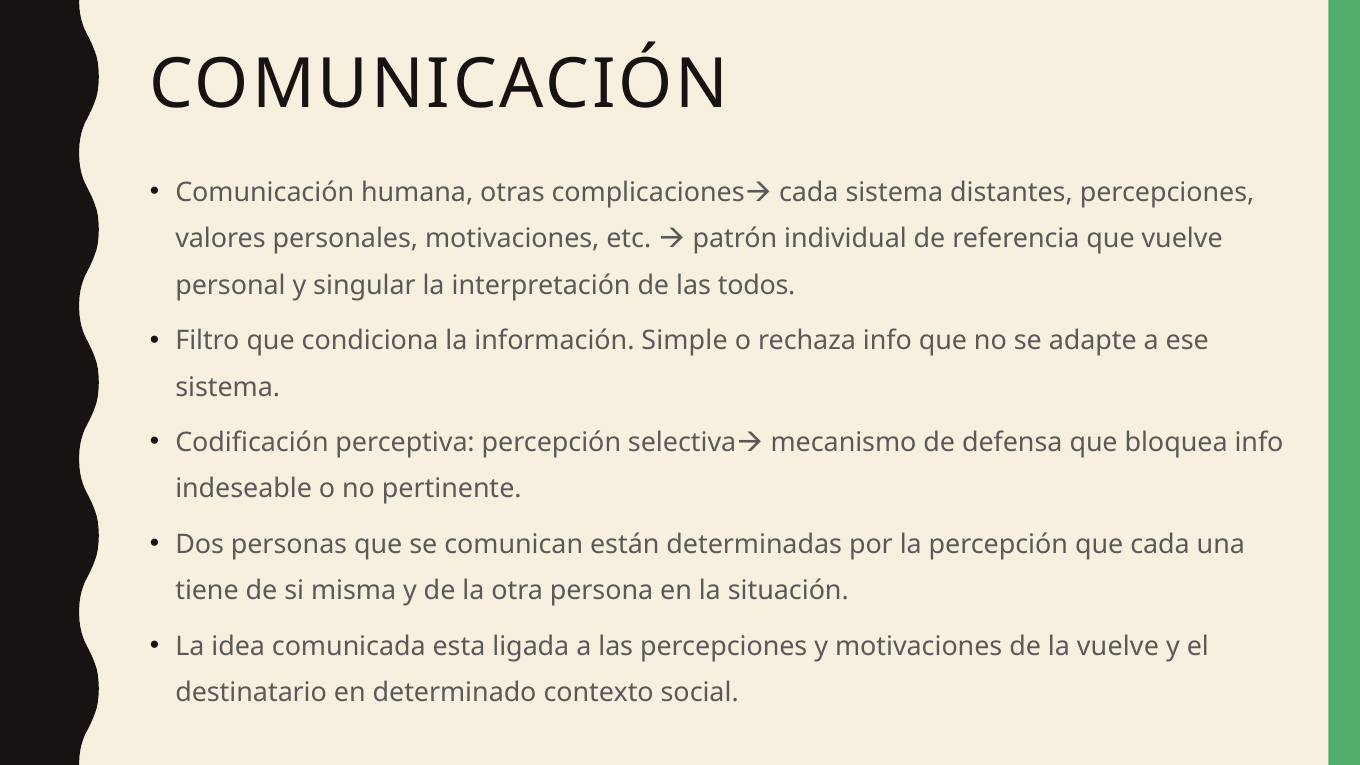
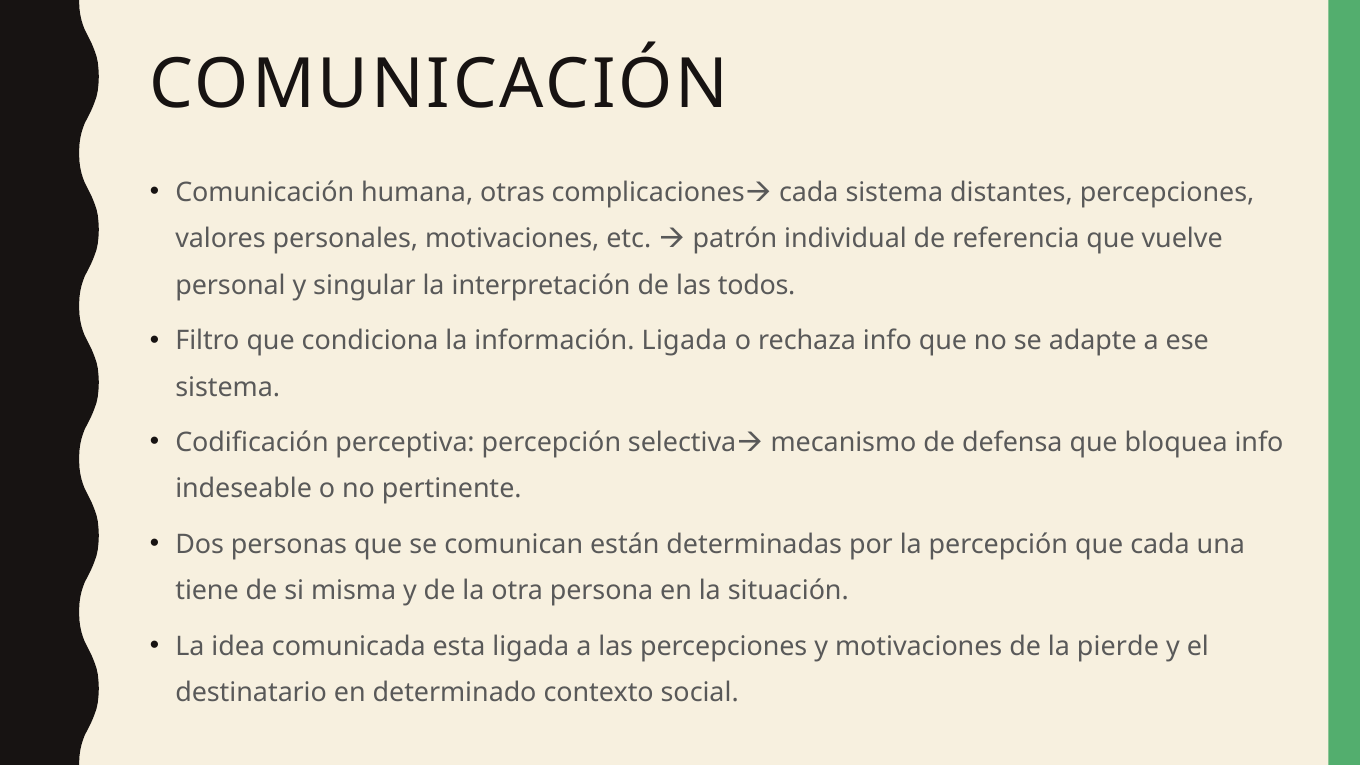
información Simple: Simple -> Ligada (685, 341)
la vuelve: vuelve -> pierde (1118, 646)
